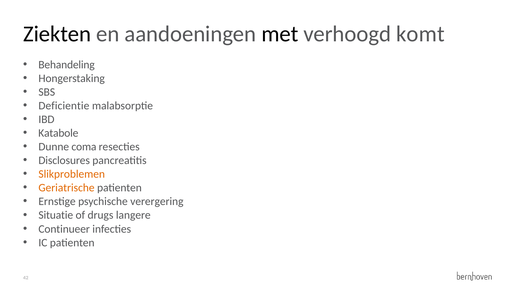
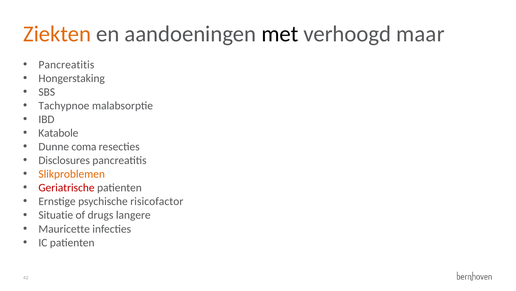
Ziekten colour: black -> orange (57, 34)
komt: komt -> maar (420, 34)
Behandeling: Behandeling -> Pancreatitis (66, 65)
Deficientie: Deficientie -> Tachypnoe (64, 106)
Geriatrische colour: orange -> red (67, 187)
verergering: verergering -> risicofactor (157, 201)
Continueer: Continueer -> Mauricette (64, 228)
